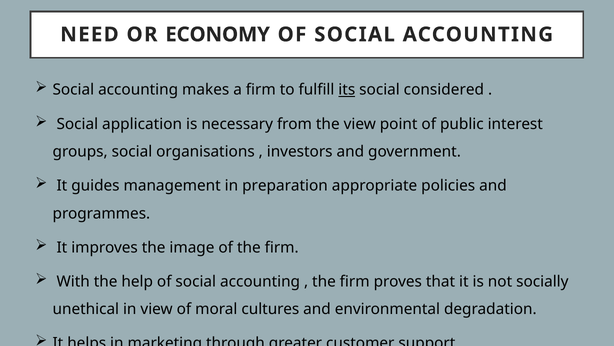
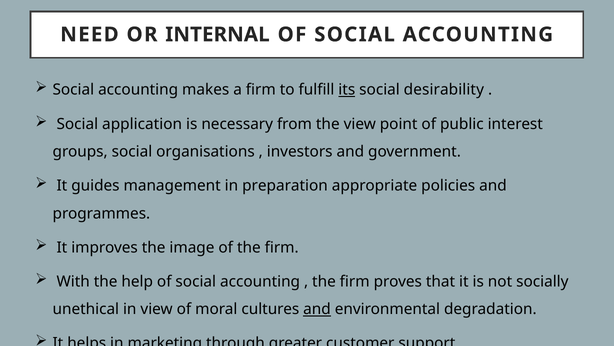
ECONOMY: ECONOMY -> INTERNAL (217, 34)
considered: considered -> desirability (444, 90)
and underline: none -> present (317, 309)
